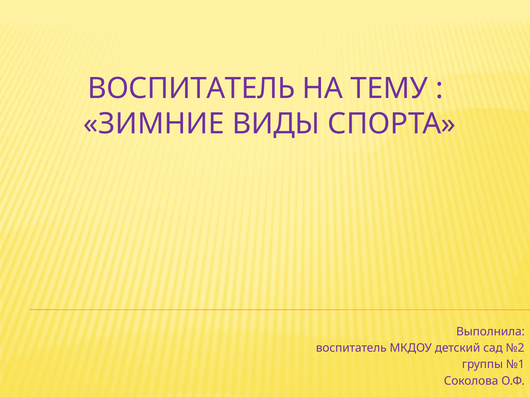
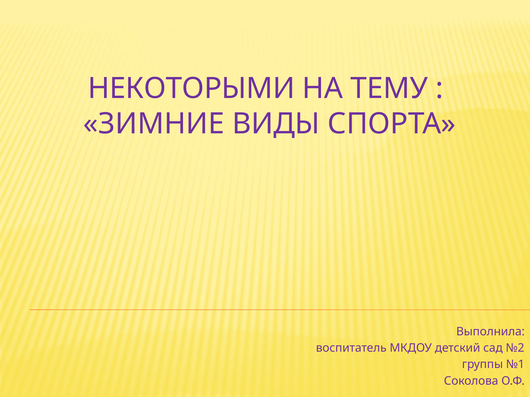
ВОСПИТАТЕЛЬ: ВОСПИТАТЕЛЬ -> НЕКОТОРЫМИ (191, 89)
